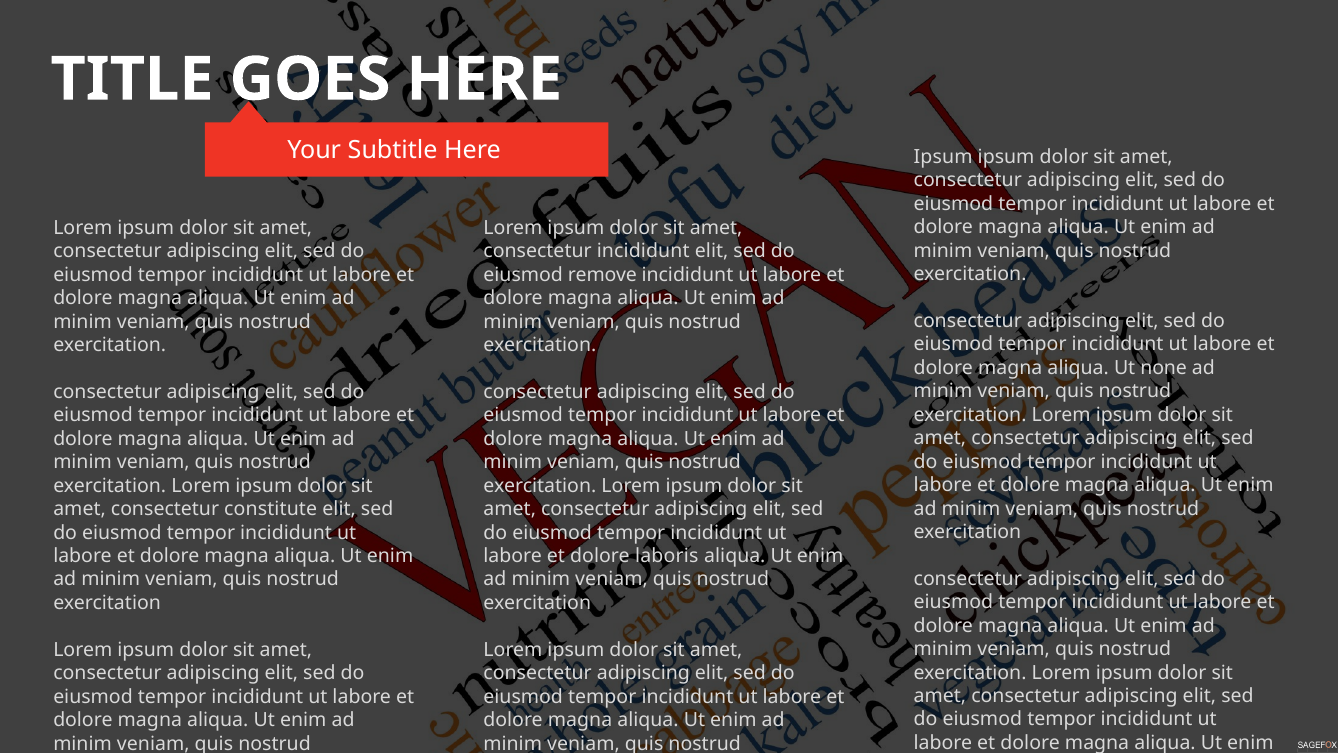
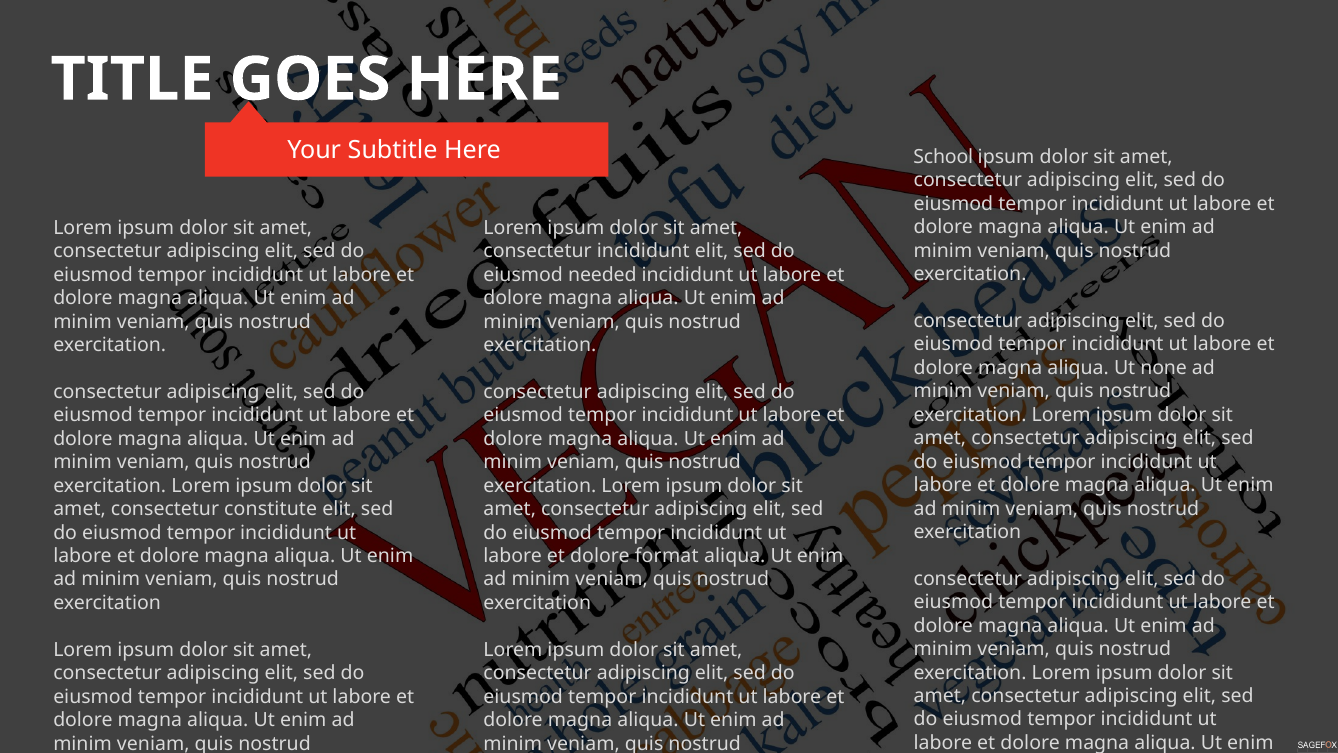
Ipsum: Ipsum -> School (943, 157)
remove: remove -> needed (602, 275)
laboris: laboris -> format (667, 556)
